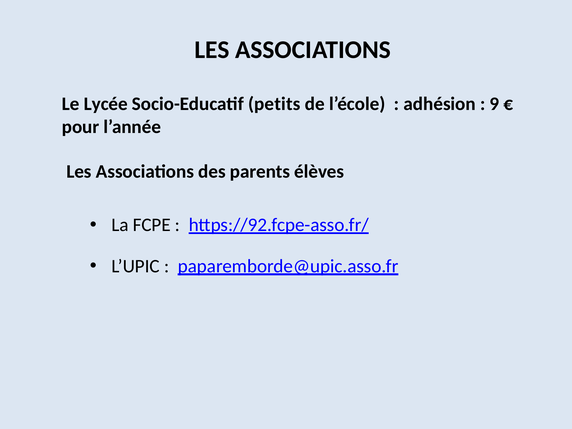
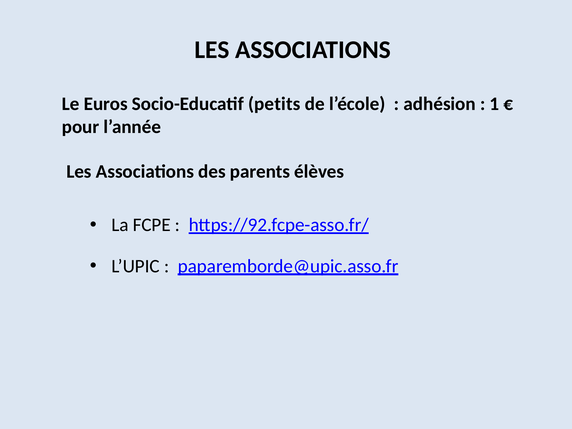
Lycée: Lycée -> Euros (106, 104)
9: 9 -> 1 (494, 104)
